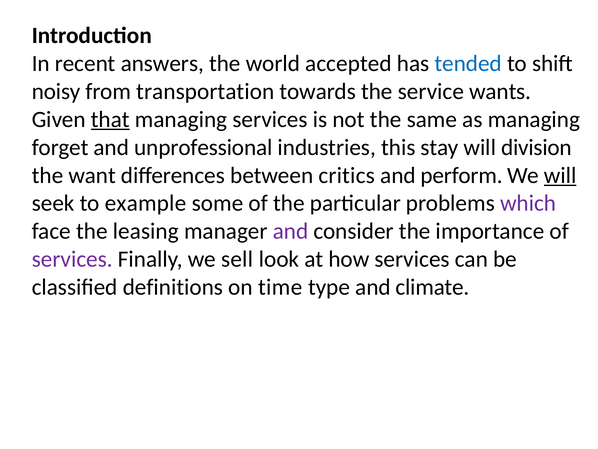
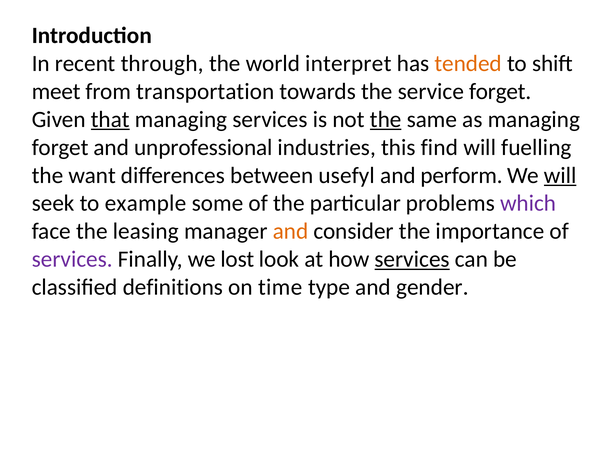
answers: answers -> through (162, 63)
accepted: accepted -> interpret (348, 63)
tended colour: blue -> orange (468, 63)
noisy: noisy -> meet (56, 91)
service wants: wants -> forget (500, 91)
the underline: none -> present (386, 119)
stay: stay -> find (439, 147)
division: division -> fuelling (536, 147)
critics: critics -> usefyl (347, 175)
and colour: purple -> orange (290, 231)
sell: sell -> lost (237, 259)
services underline: none -> present (412, 259)
climate: climate -> gender (432, 287)
